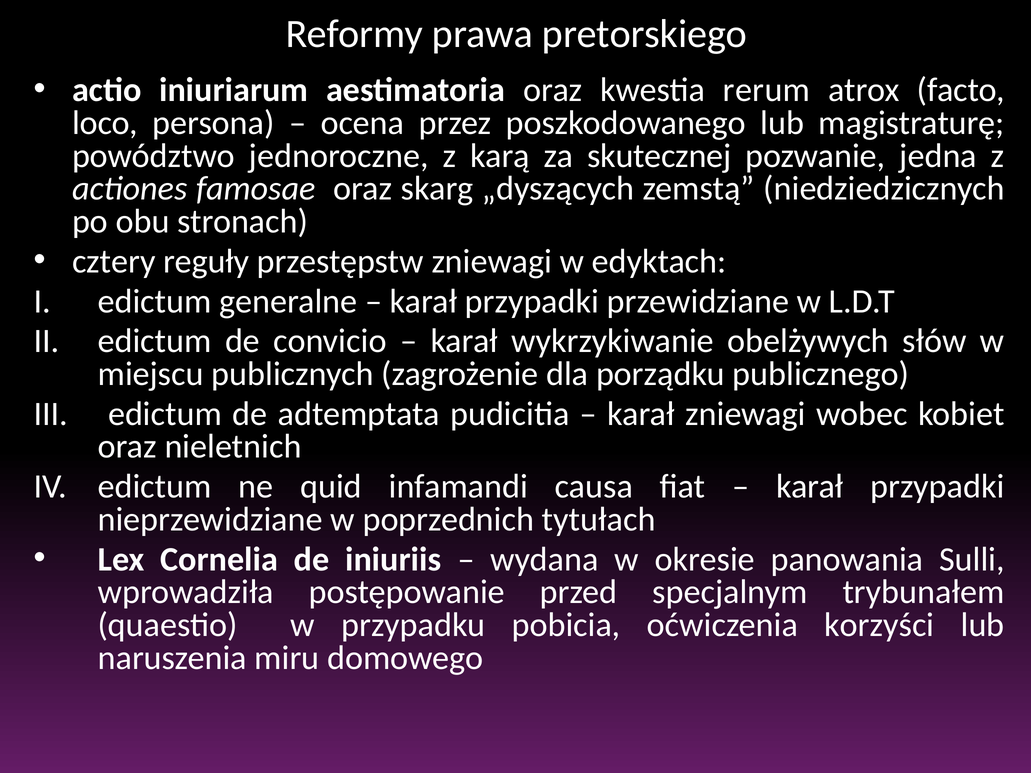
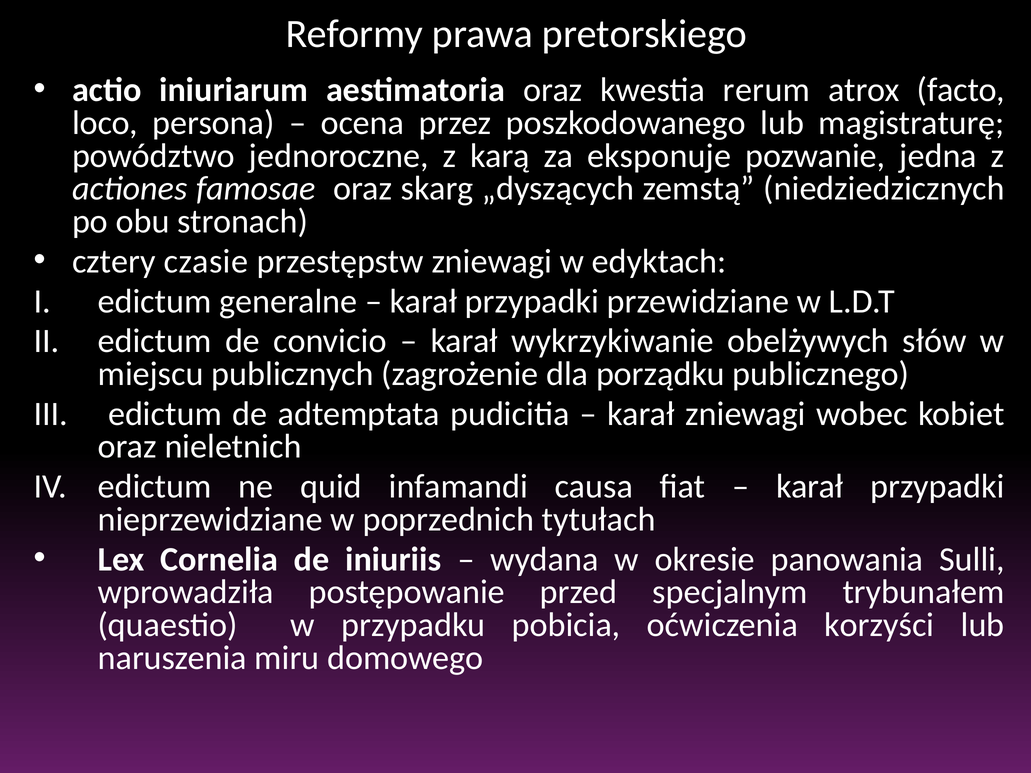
skutecznej: skutecznej -> eksponuje (659, 156)
reguły: reguły -> czasie (206, 261)
